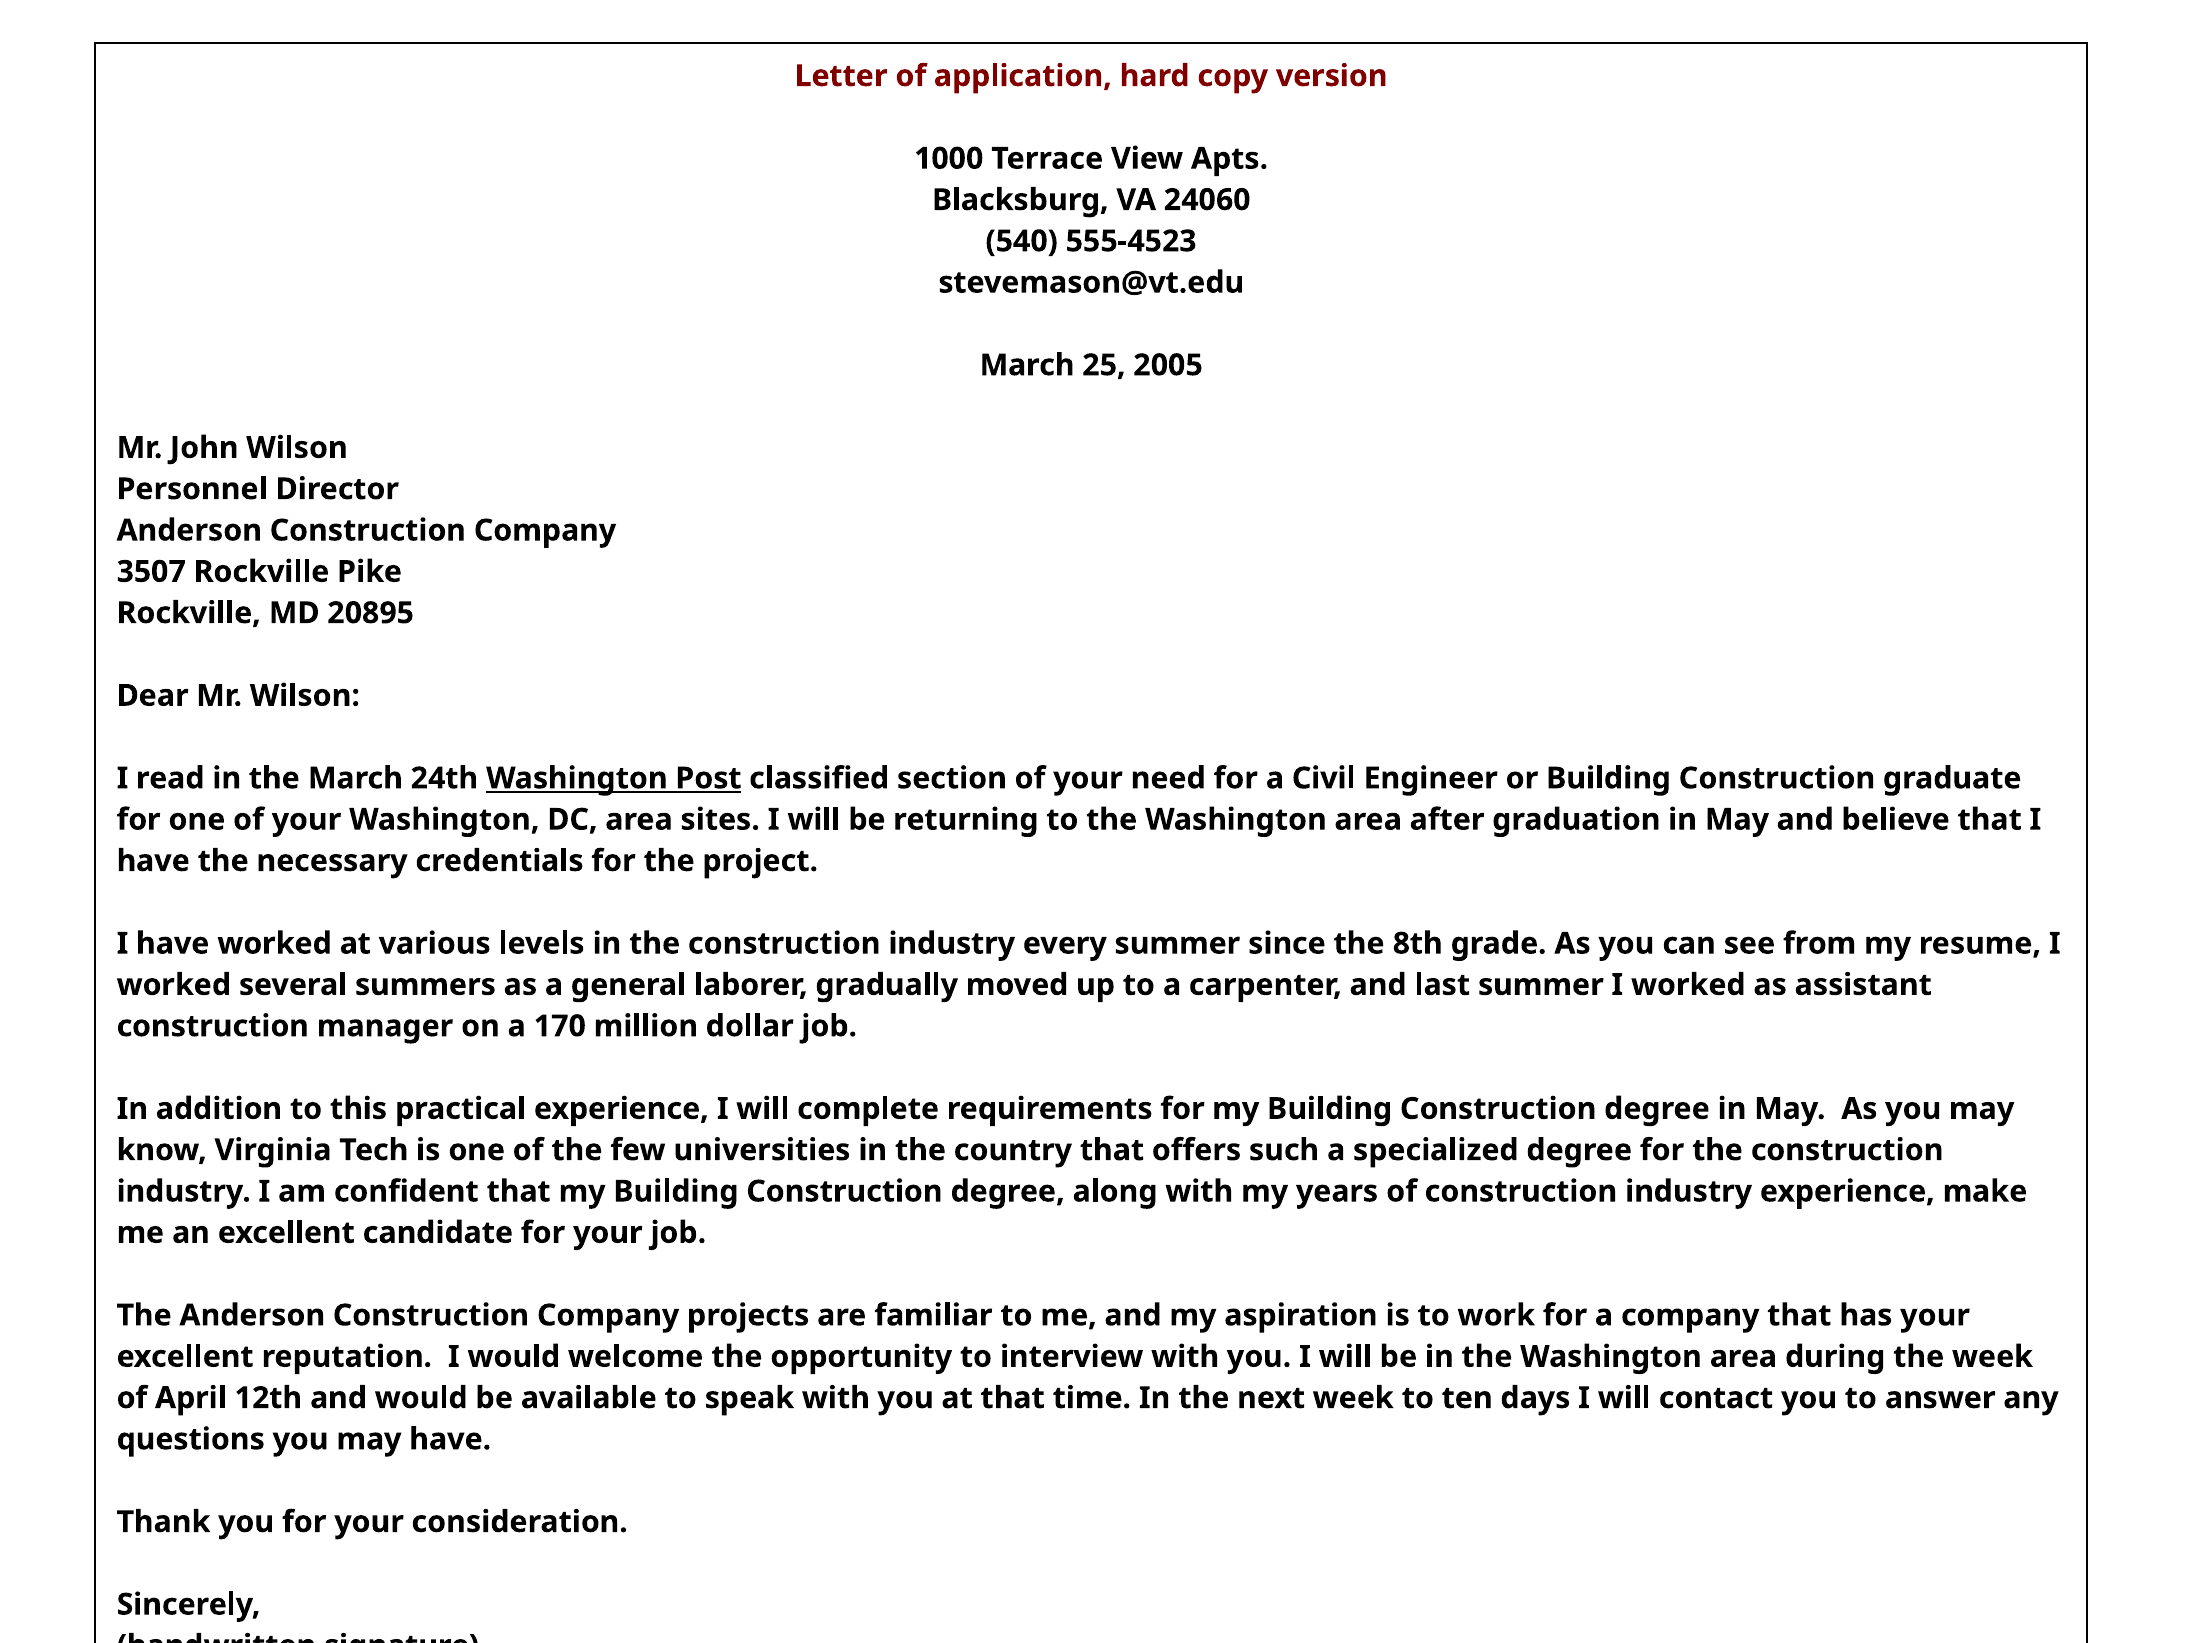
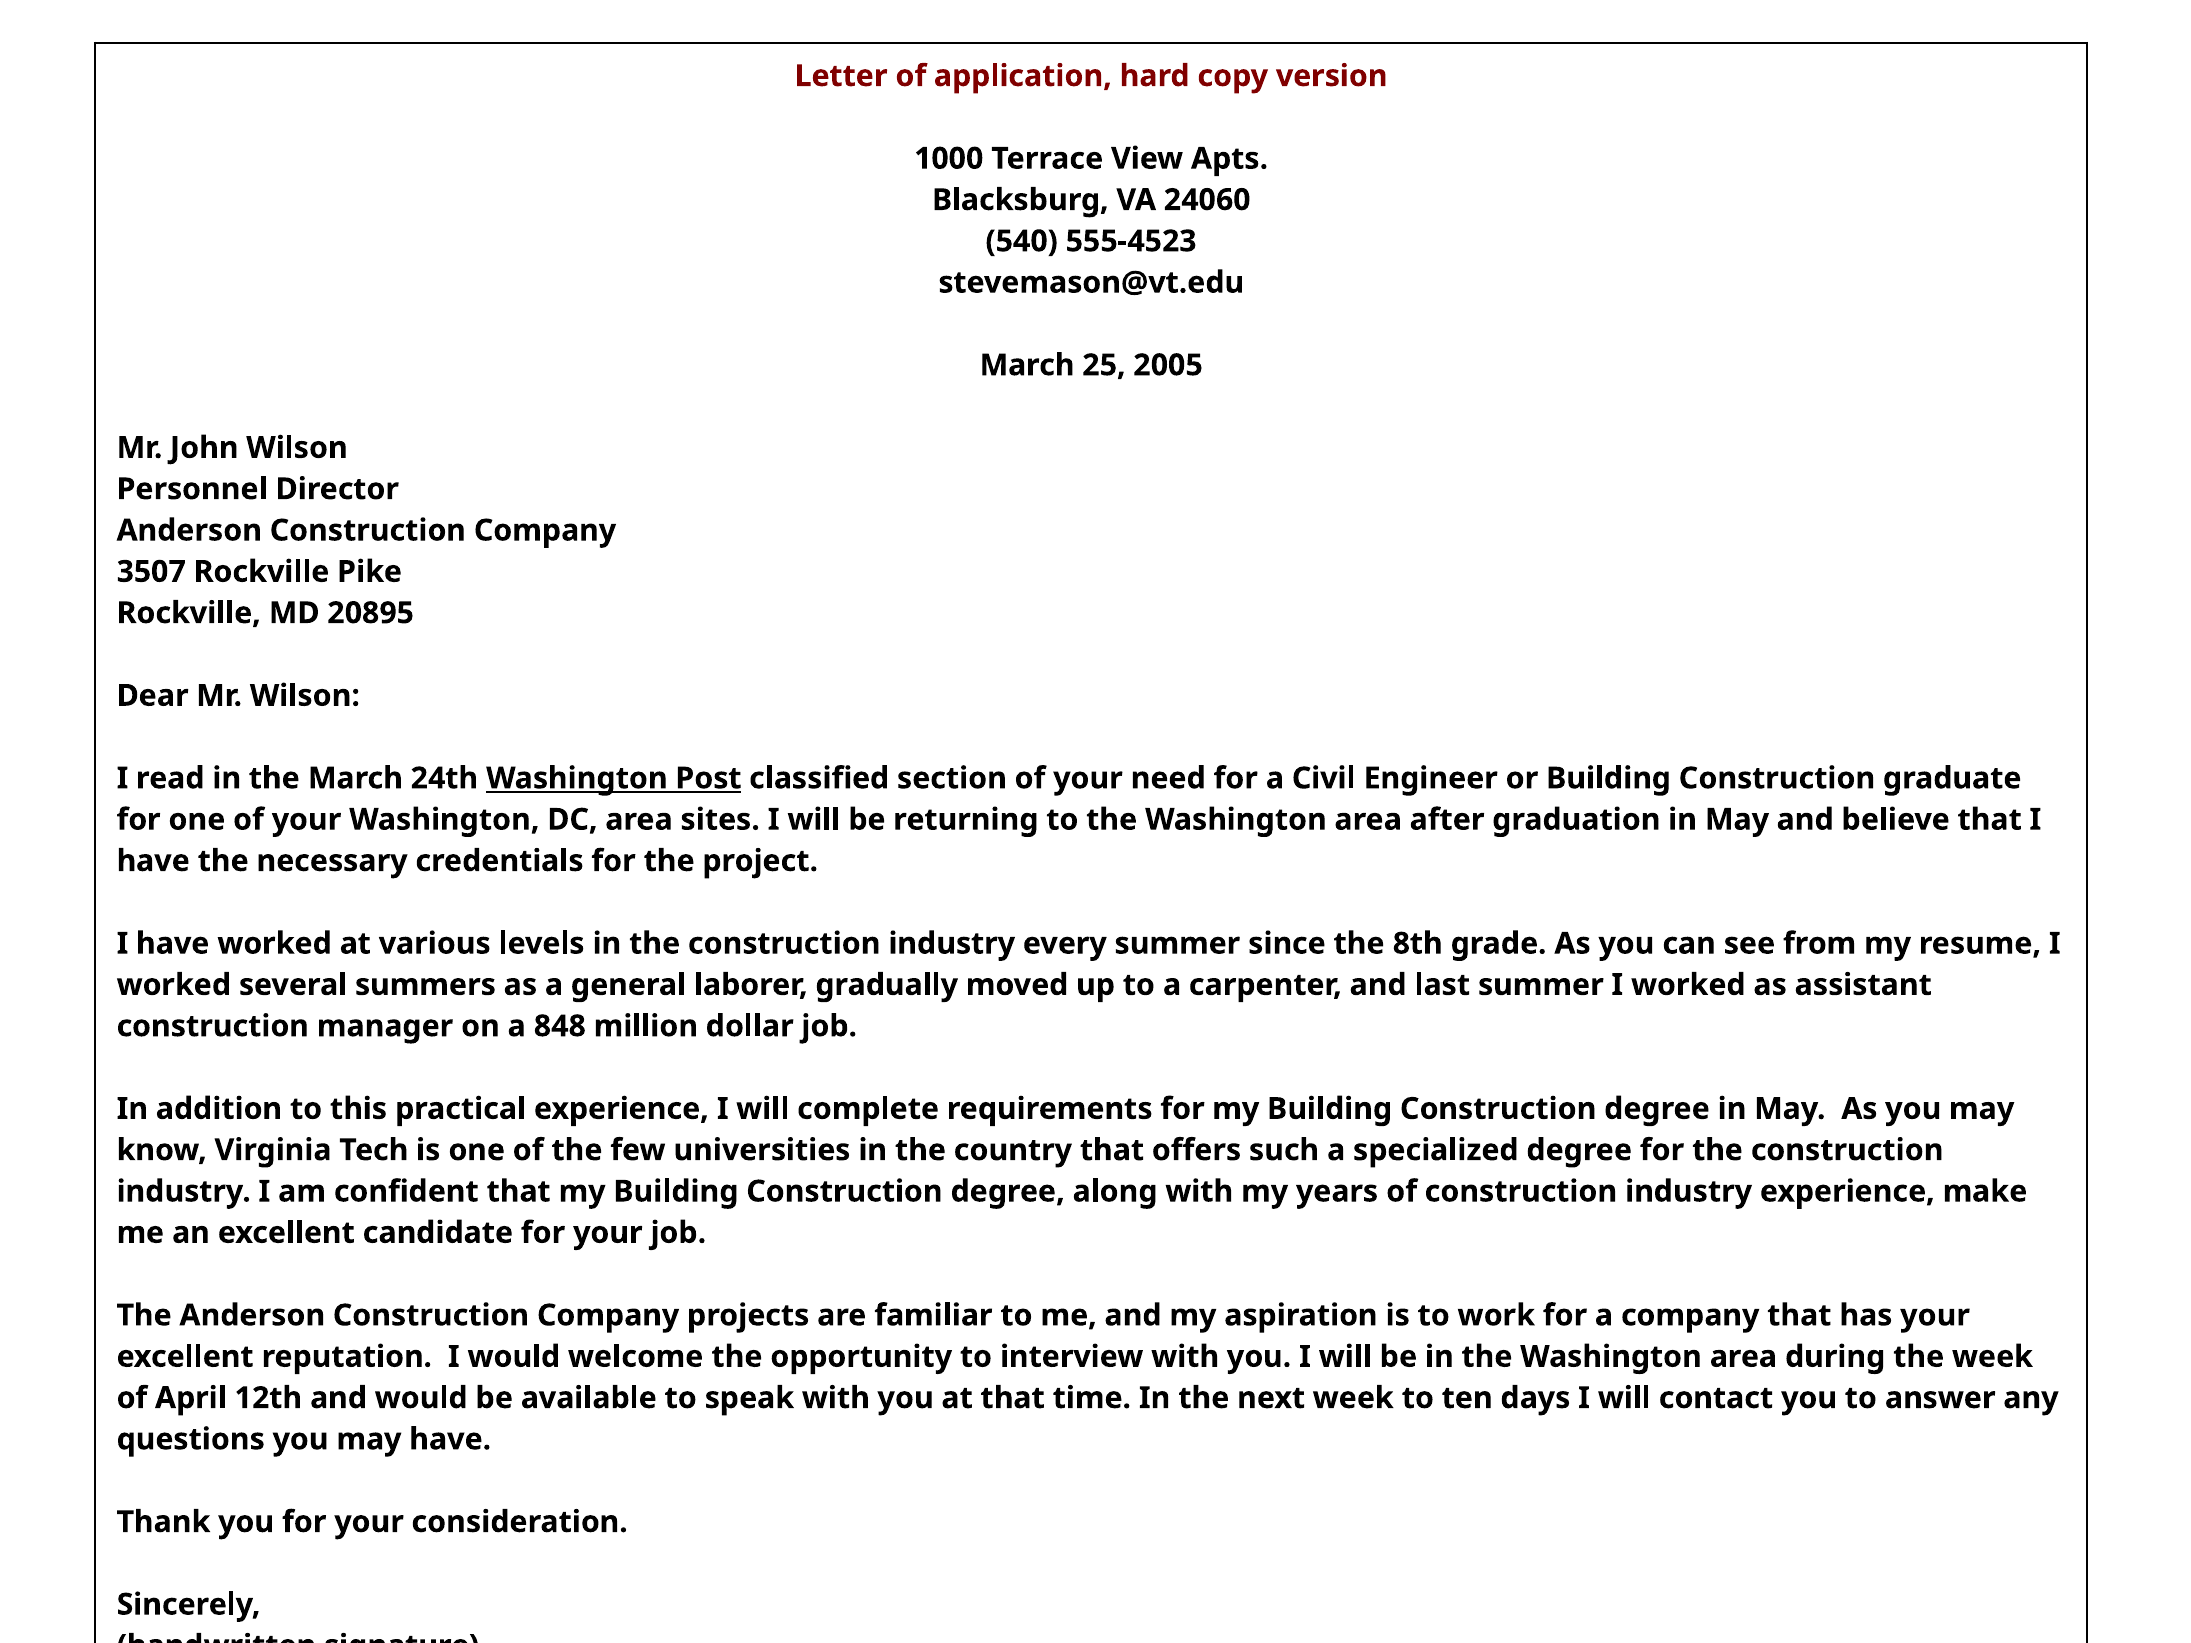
170: 170 -> 848 (560, 1026)
